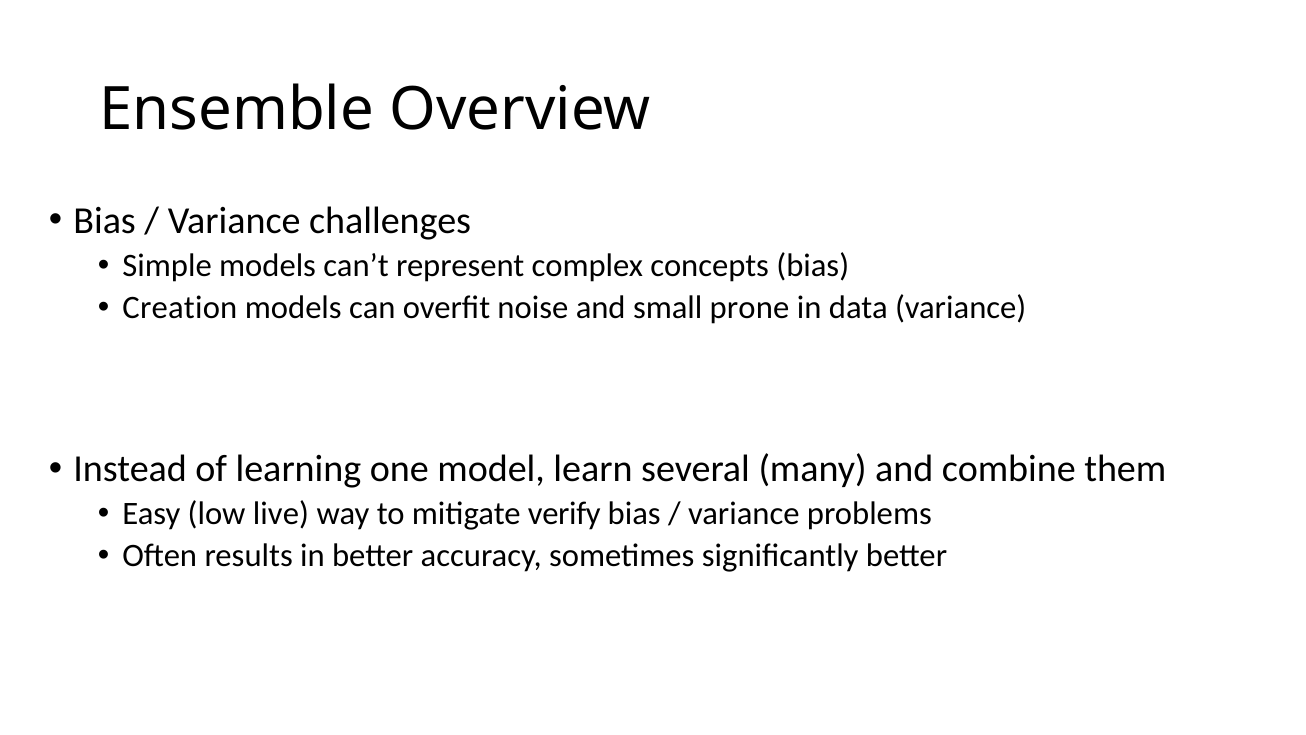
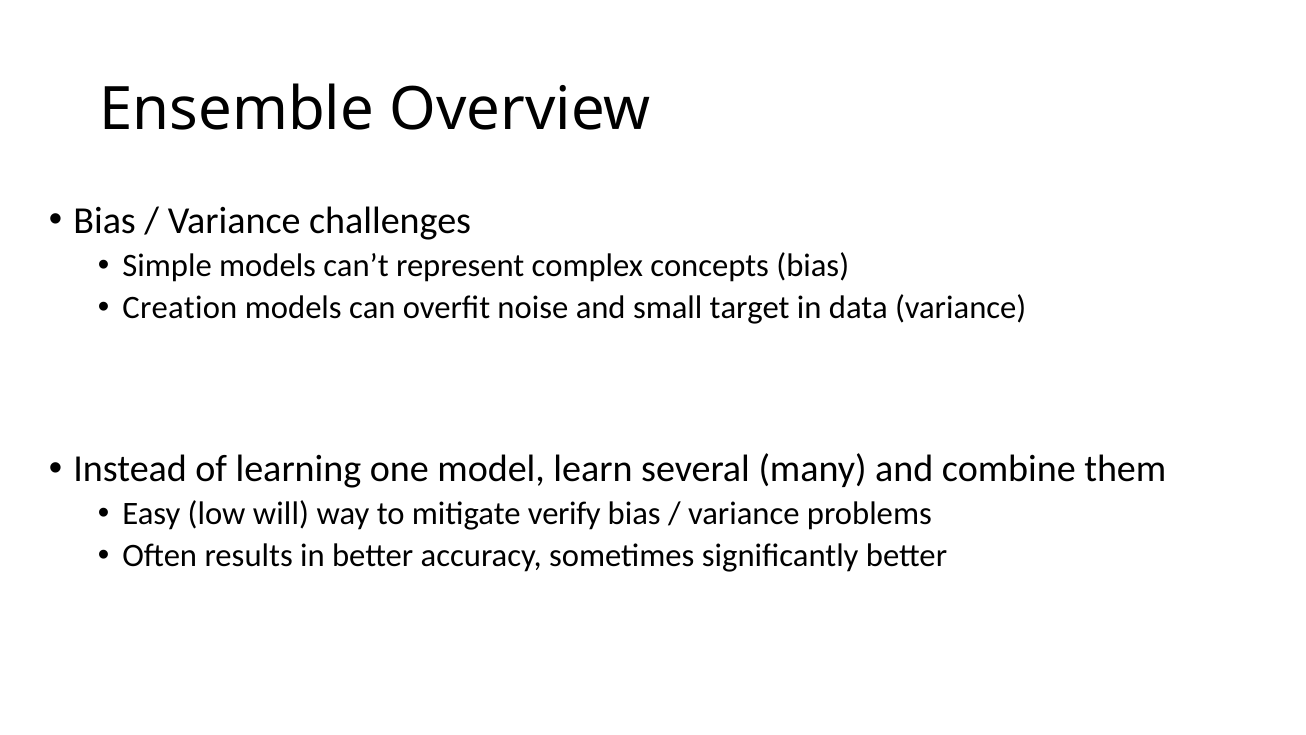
prone: prone -> target (750, 308)
live: live -> will (281, 514)
